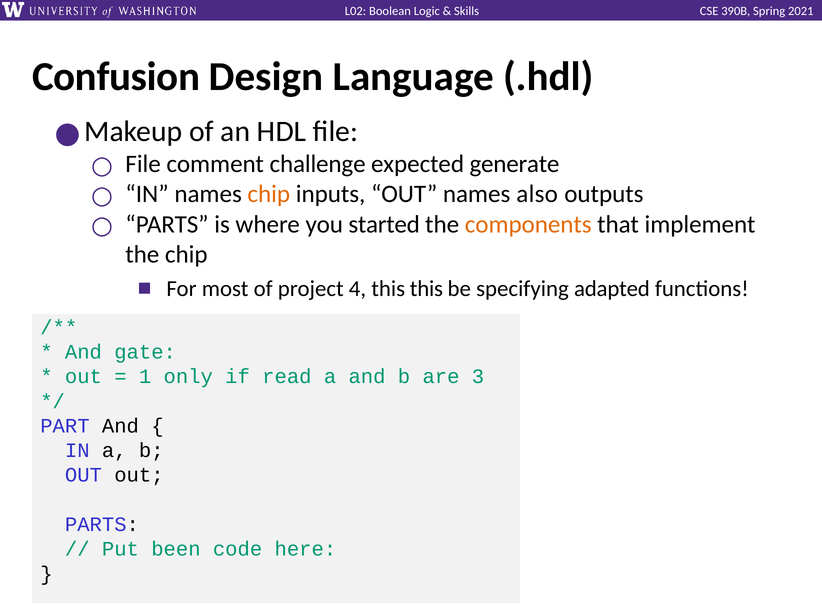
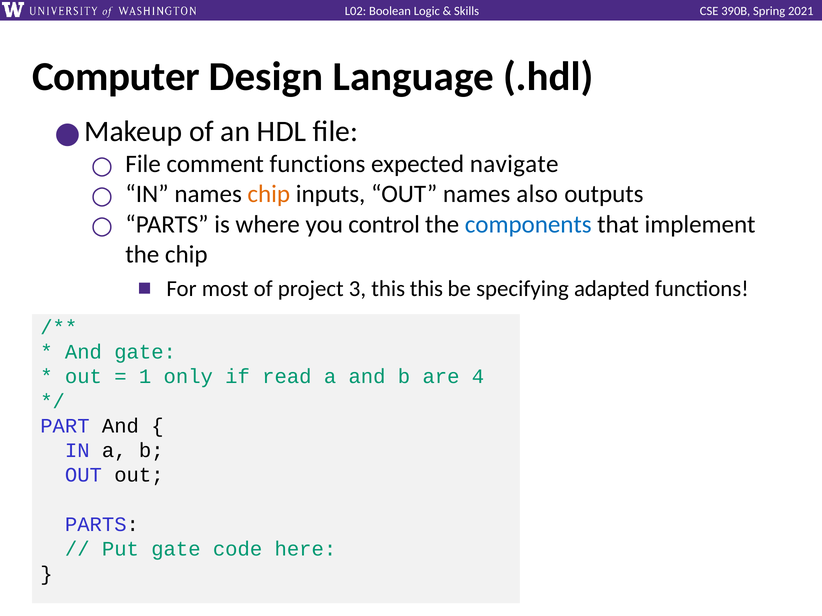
Confusion: Confusion -> Computer (116, 77)
comment challenge: challenge -> functions (317, 164)
generate: generate -> navigate (514, 164)
started: started -> control (384, 224)
components colour: orange -> blue (528, 224)
4: 4 -> 3 (357, 289)
3: 3 -> 4 (478, 377)
Put been: been -> gate (176, 550)
